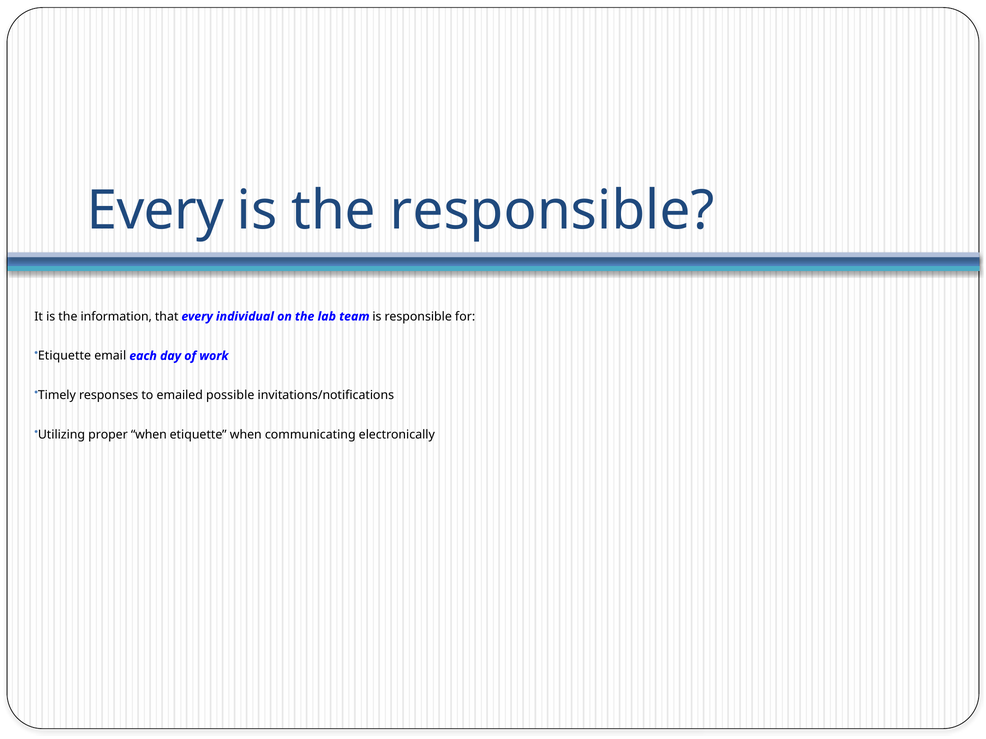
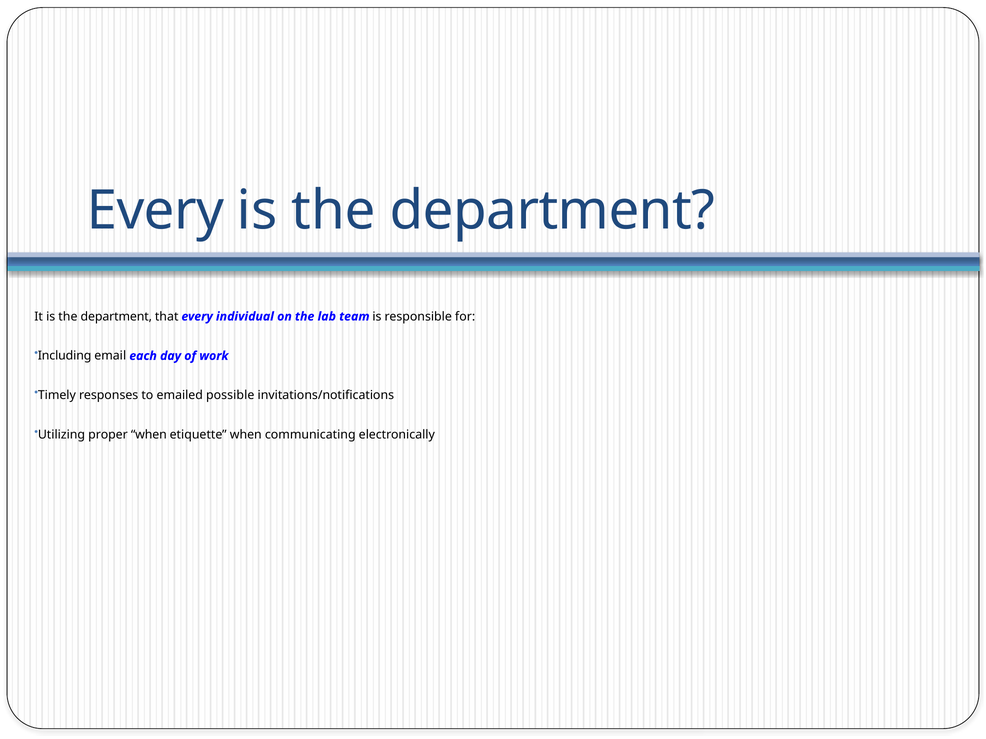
responsible: responsible -> department (552, 211)
It is the information: information -> department (116, 317)
Etiquette: Etiquette -> Including (65, 356)
